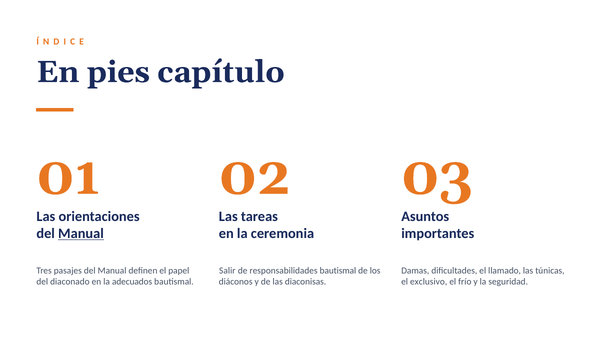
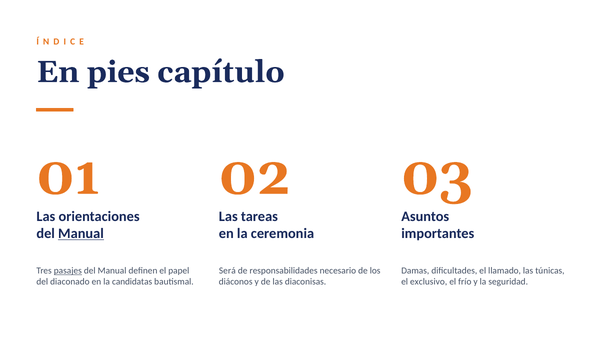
pasajes underline: none -> present (68, 271)
Salir: Salir -> Será (227, 271)
responsabilidades bautismal: bautismal -> necesario (338, 271)
adecuados: adecuados -> candidatas (132, 282)
